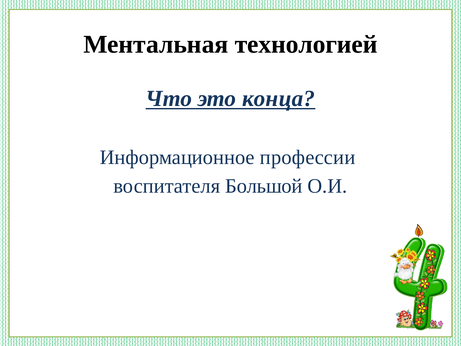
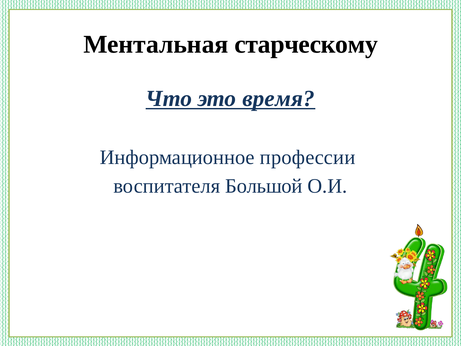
технологией: технологией -> старческому (306, 44)
конца: конца -> время (279, 98)
